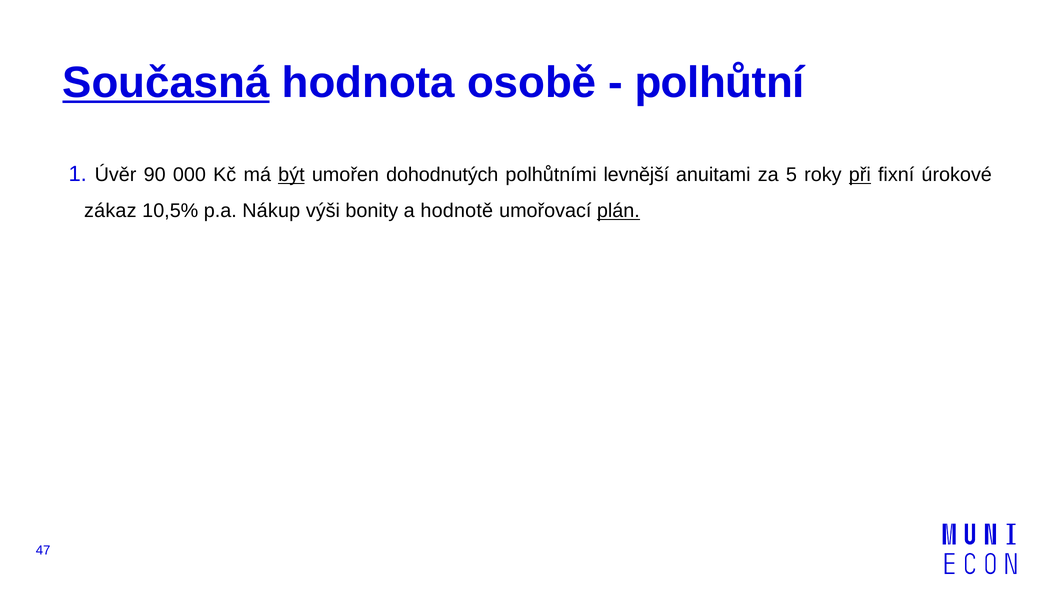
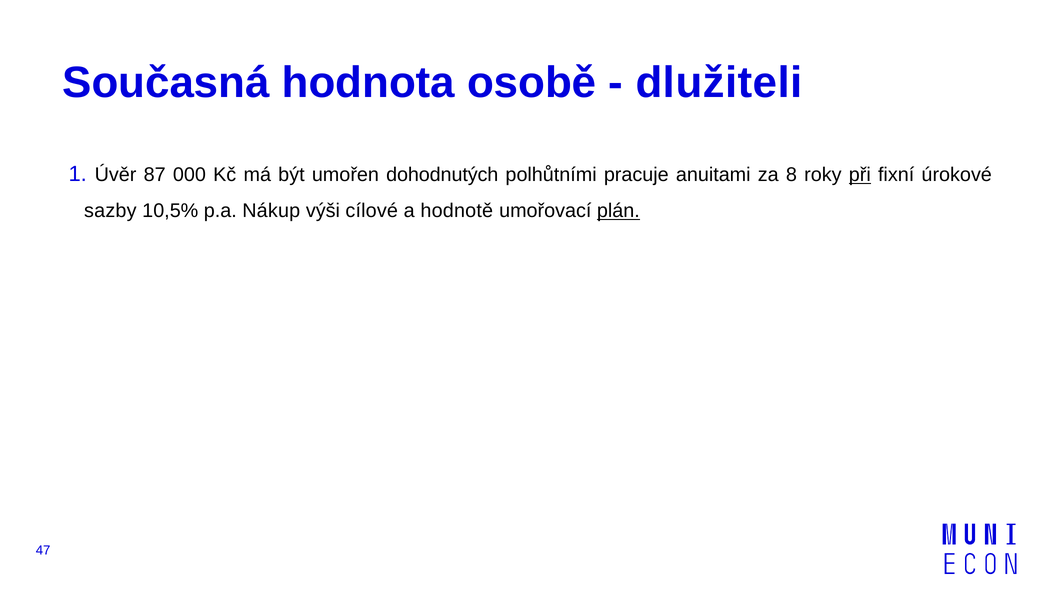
Současná underline: present -> none (166, 83)
polhůtní: polhůtní -> dlužiteli (719, 83)
90: 90 -> 87 (155, 175)
být underline: present -> none (291, 175)
levnější: levnější -> pracuje (636, 175)
5: 5 -> 8 (791, 175)
zákaz: zákaz -> sazby (110, 211)
bonity: bonity -> cílové (372, 211)
